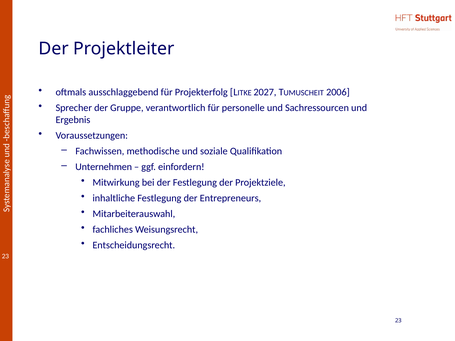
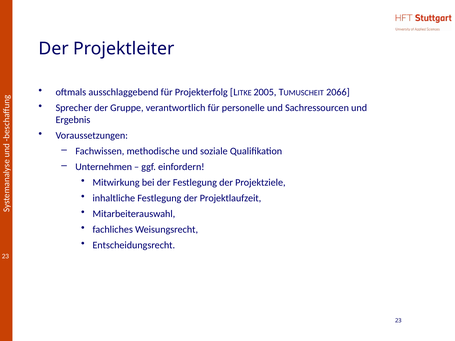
2027: 2027 -> 2005 (265, 92)
2006: 2006 -> 2066 (338, 92)
Entrepreneurs: Entrepreneurs -> Projektlaufzeit (231, 198)
